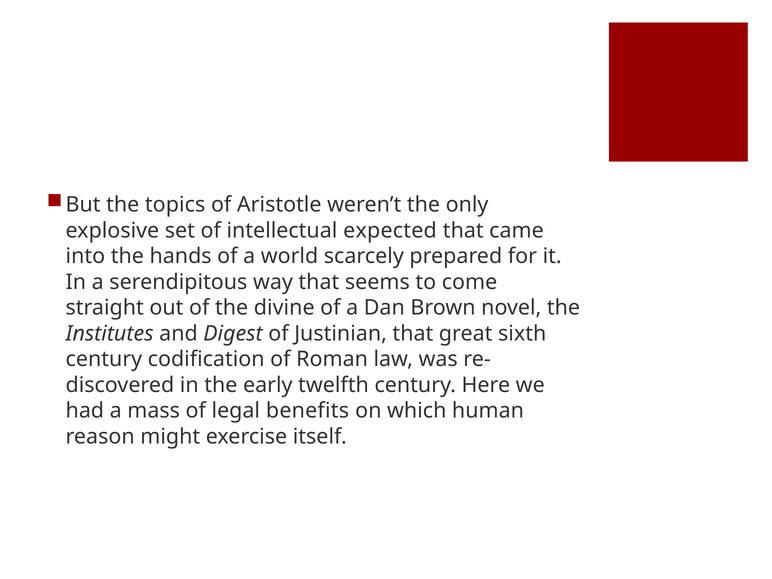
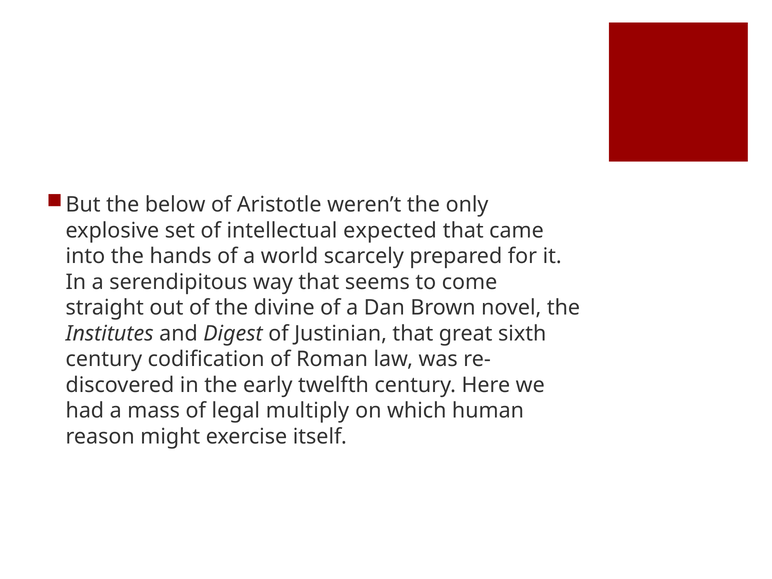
topics: topics -> below (175, 205)
benefits: benefits -> multiply (308, 411)
